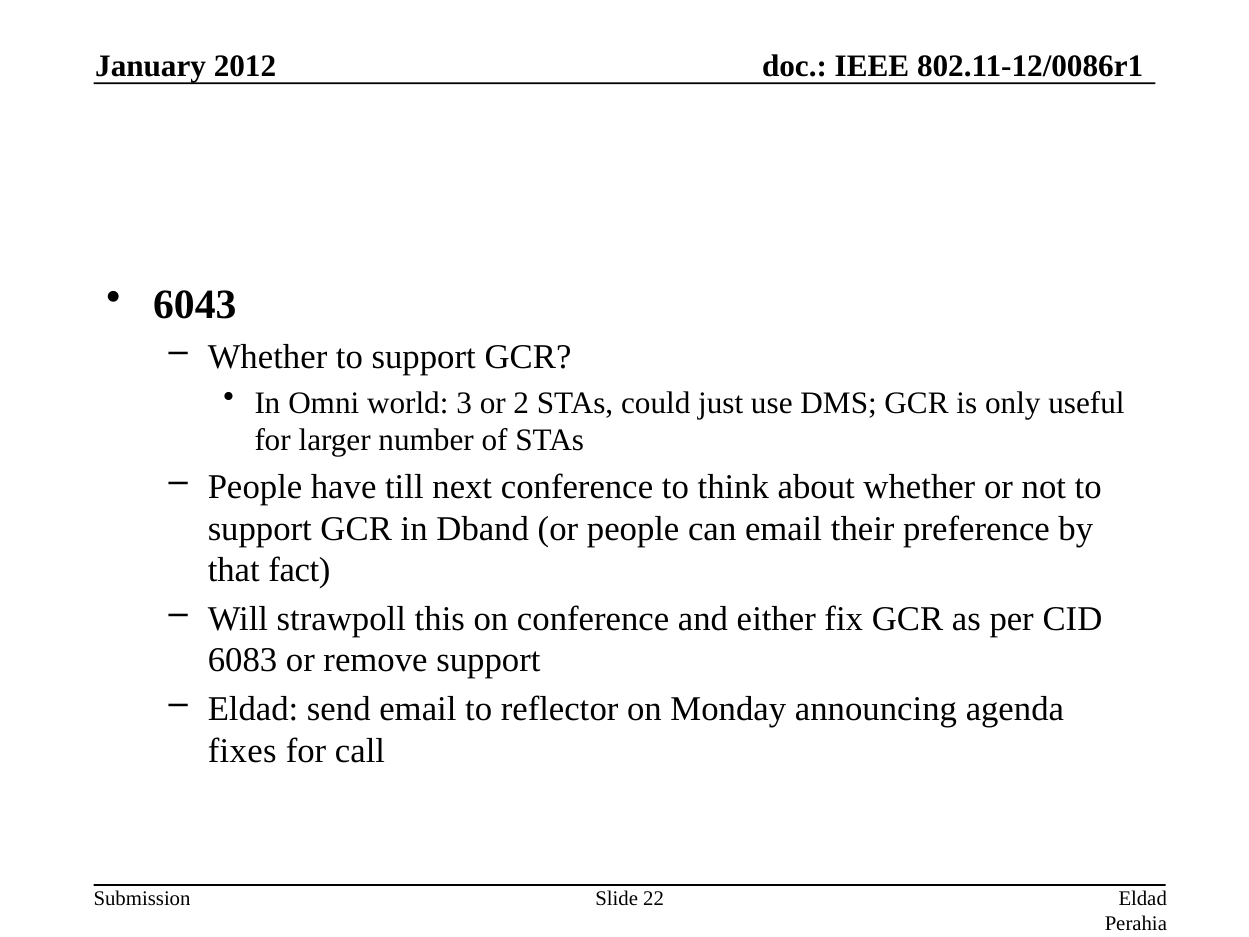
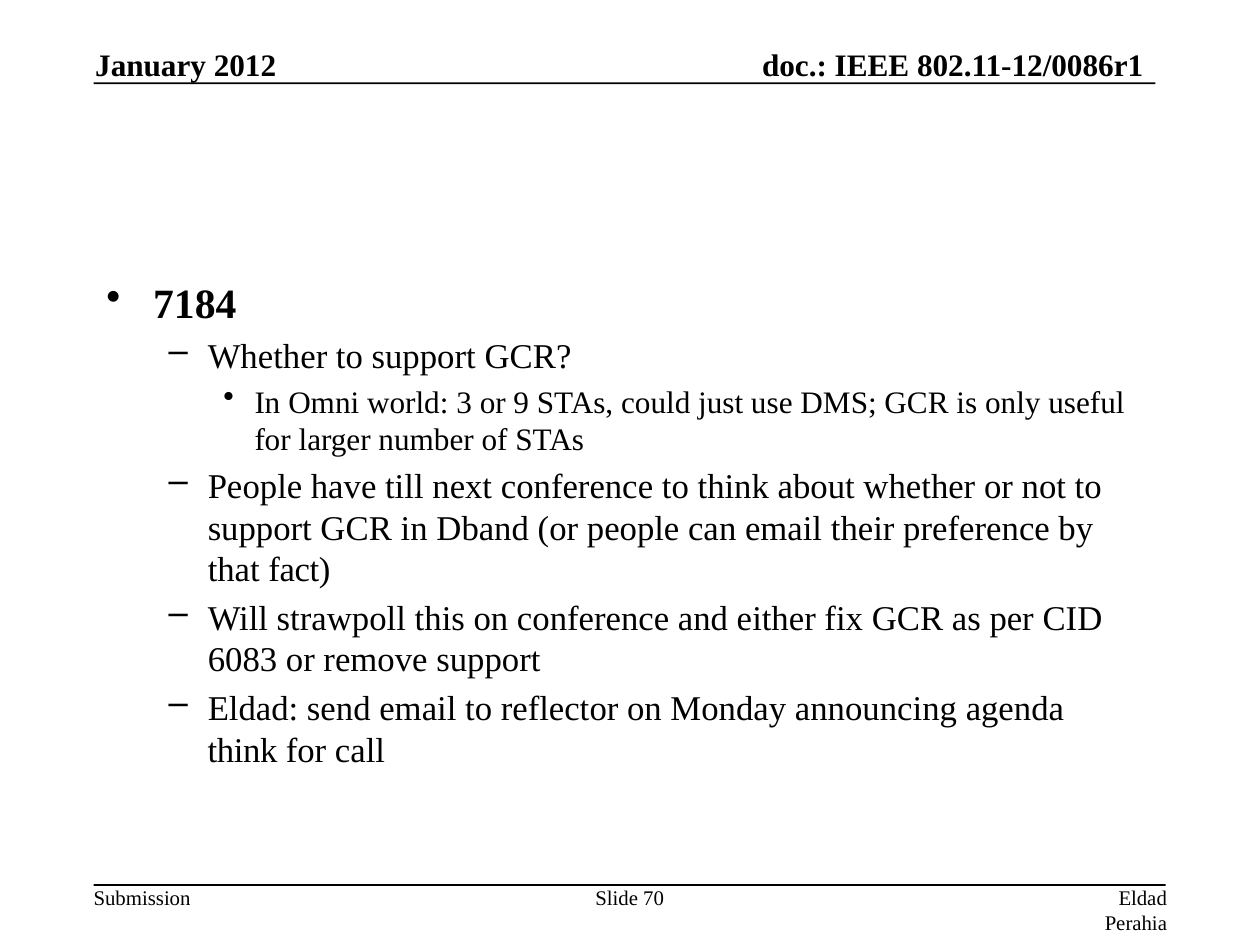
6043: 6043 -> 7184 (195, 305)
2: 2 -> 9 (521, 403)
fixes: fixes -> think (243, 751)
22: 22 -> 70 (654, 898)
